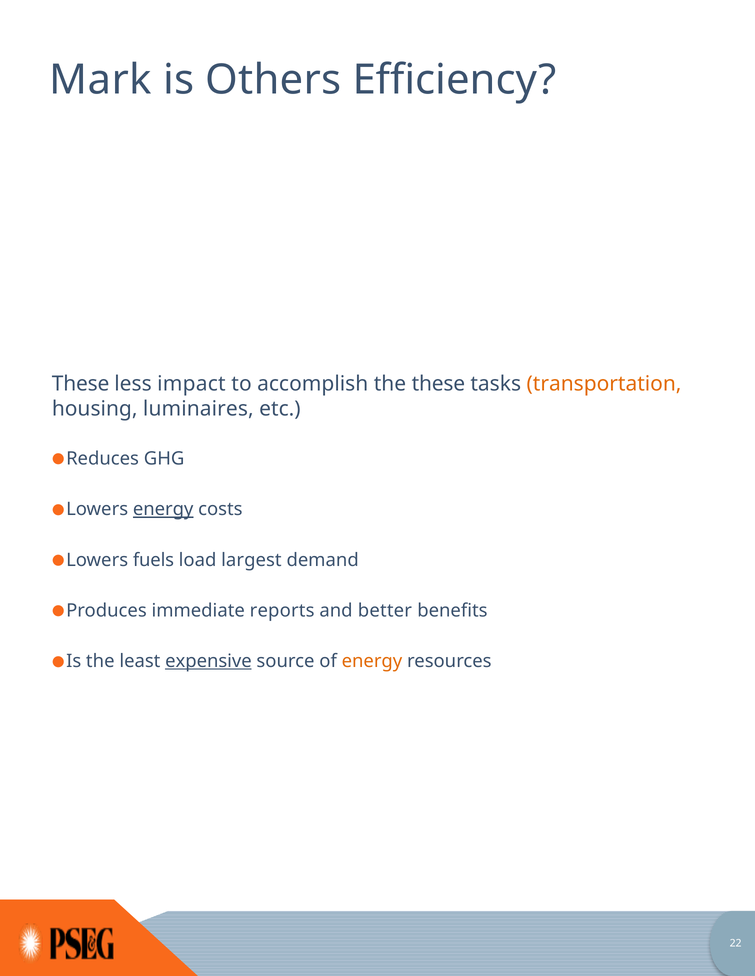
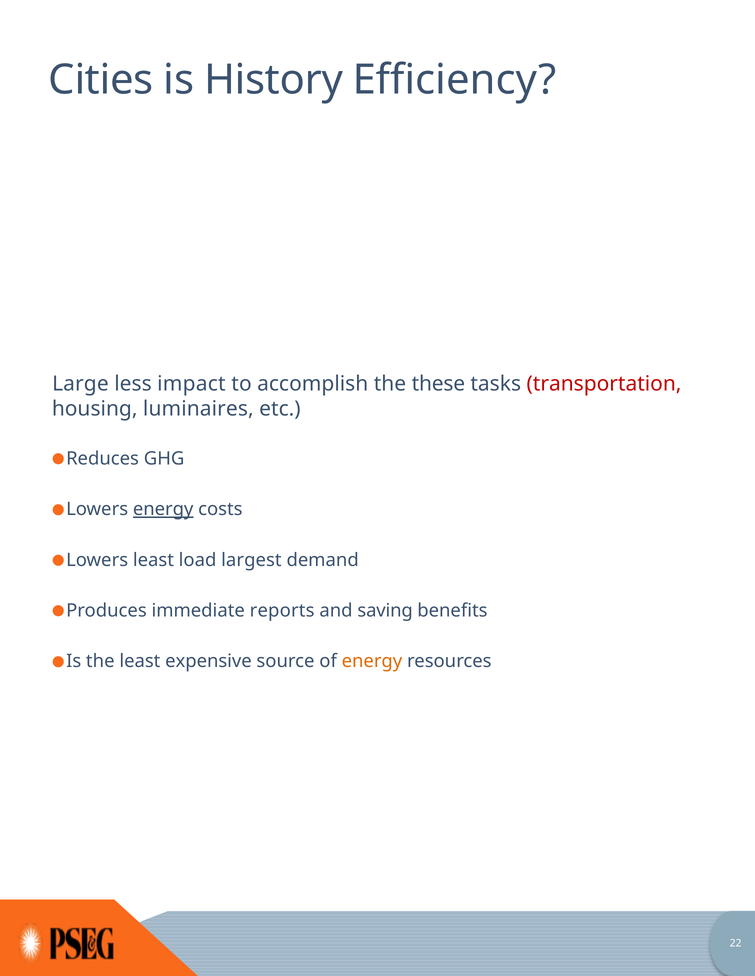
Mark: Mark -> Cities (101, 80)
Others: Others -> History (274, 80)
These: These -> Large (80, 384)
transportation colour: orange -> red (604, 384)
fuels: fuels -> least (153, 561)
better: better -> saving (385, 611)
expensive underline: present -> none (208, 662)
